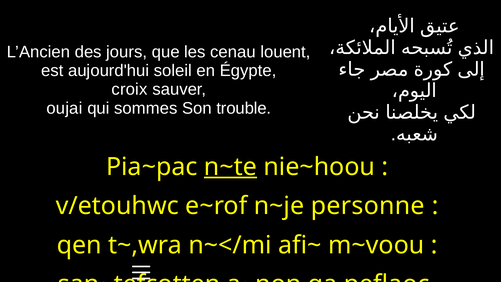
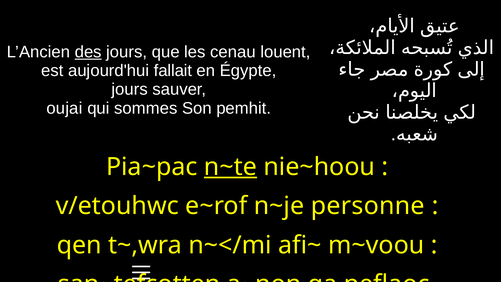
des underline: none -> present (88, 52)
soleil: soleil -> fallait (173, 71)
croix: croix -> jours (130, 89)
trouble: trouble -> pemhit (244, 108)
